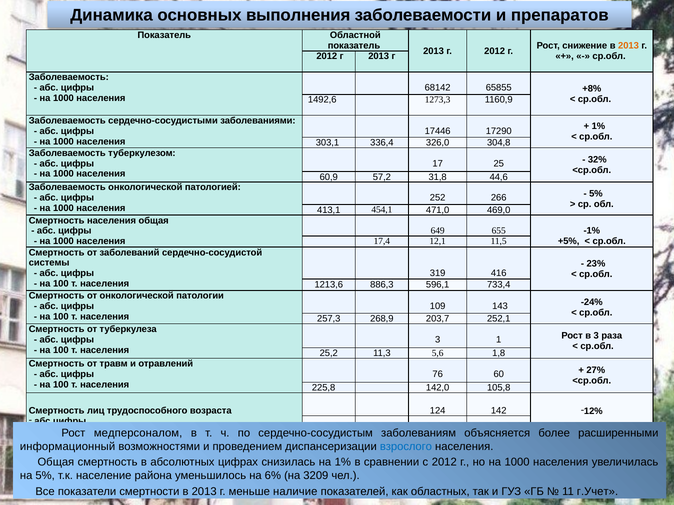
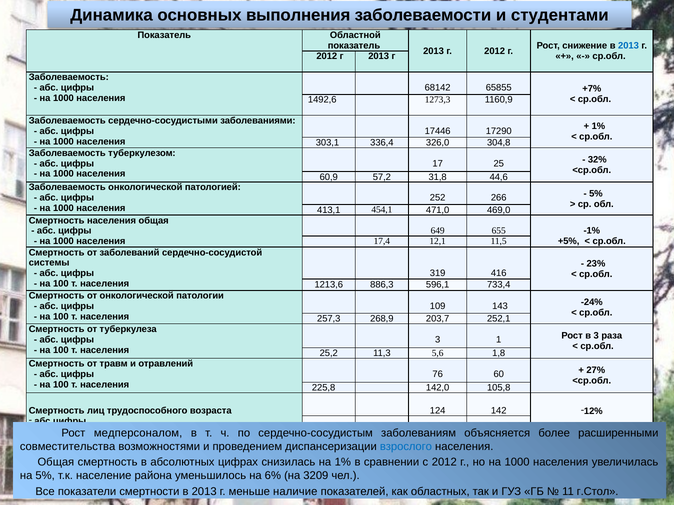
препаратов: препаратов -> студентами (560, 15)
2013 colour: orange -> blue (628, 46)
+8%: +8% -> +7% (592, 89)
информационный: информационный -> совместительства (68, 447)
г.Учет: г.Учет -> г.Стол (598, 492)
